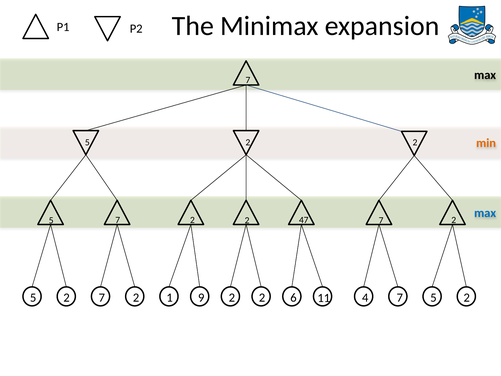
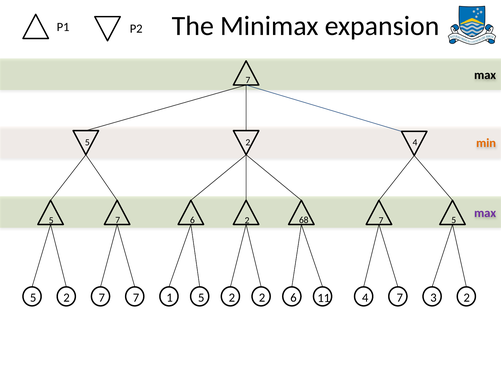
5 2 2: 2 -> 4 (415, 142)
max colour: blue -> purple (485, 213)
5 7 2: 2 -> 6 (192, 220)
47: 47 -> 68 (304, 220)
2: 2 -> 5 (454, 220)
4 5: 5 -> 3 (433, 298)
2 7 2: 2 -> 7 (136, 298)
1 9: 9 -> 5 (201, 298)
